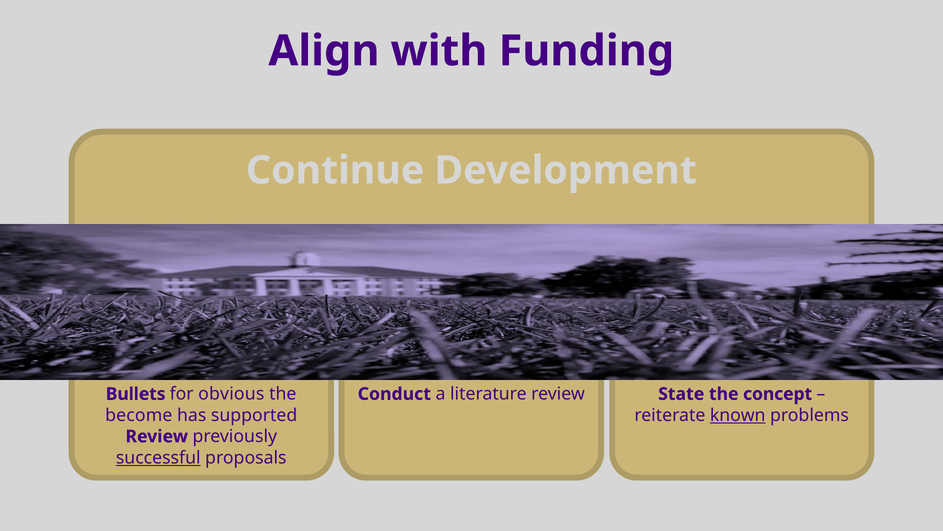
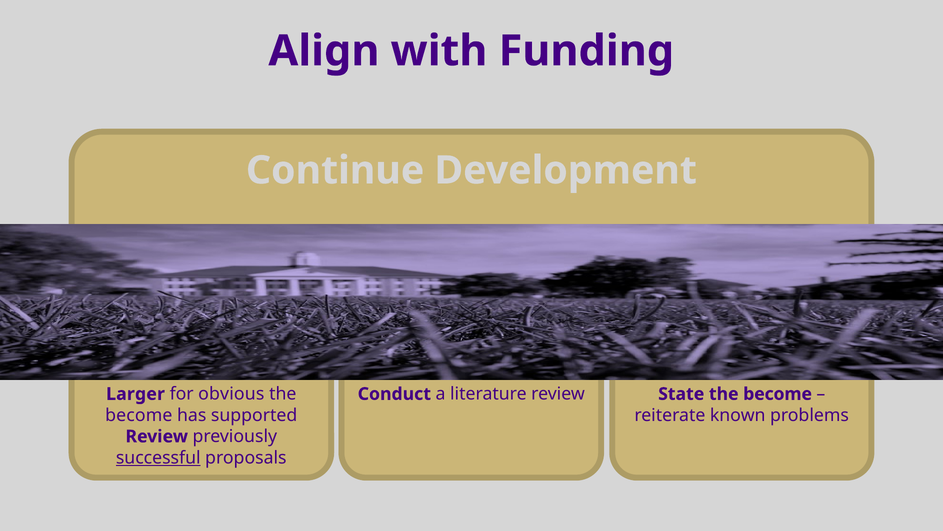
Bullets: Bullets -> Larger (135, 394)
State the concept: concept -> become (778, 394)
known underline: present -> none (738, 415)
